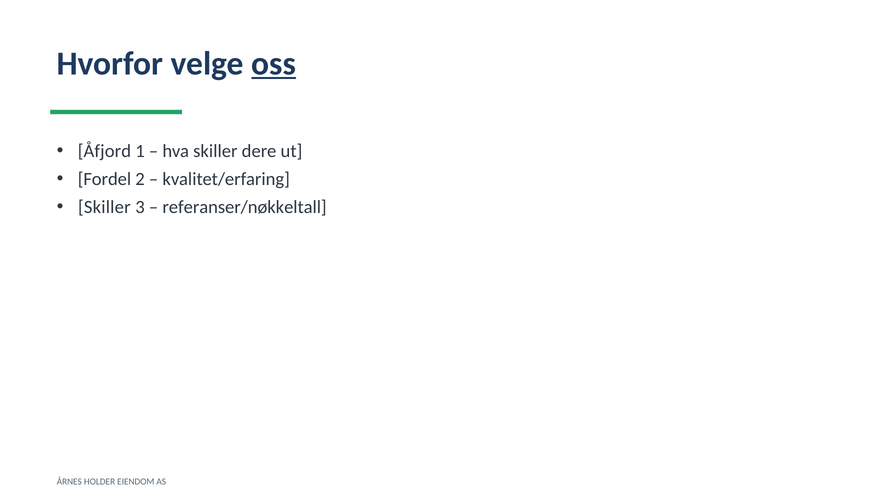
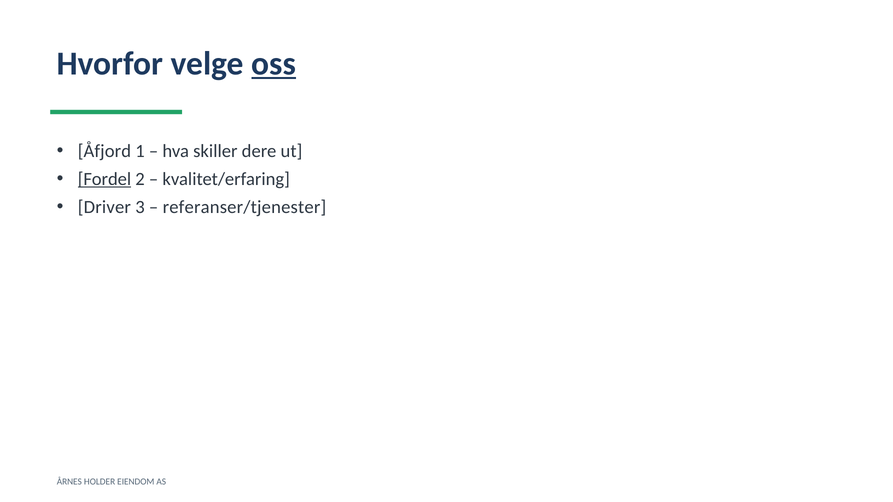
Fordel underline: none -> present (104, 179)
Skiller: Skiller -> Driver (104, 207)
referanser/nøkkeltall: referanser/nøkkeltall -> referanser/tjenester (244, 207)
